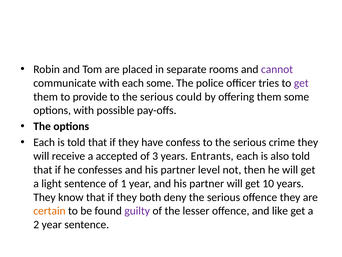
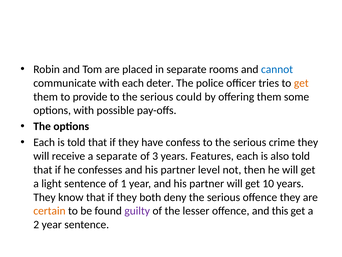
cannot colour: purple -> blue (277, 69)
each some: some -> deter (160, 83)
get colour: purple -> orange (301, 83)
a accepted: accepted -> separate (117, 156)
Entrants: Entrants -> Features (212, 156)
like: like -> this (280, 211)
